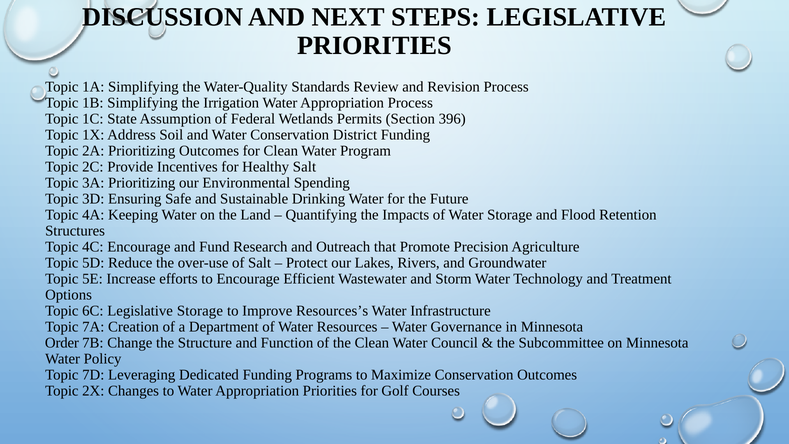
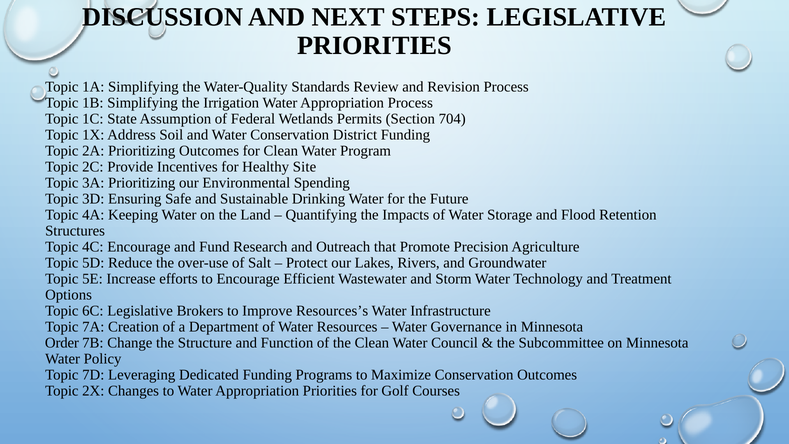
396: 396 -> 704 (452, 119)
Healthy Salt: Salt -> Site (305, 167)
Legislative Storage: Storage -> Brokers (200, 311)
